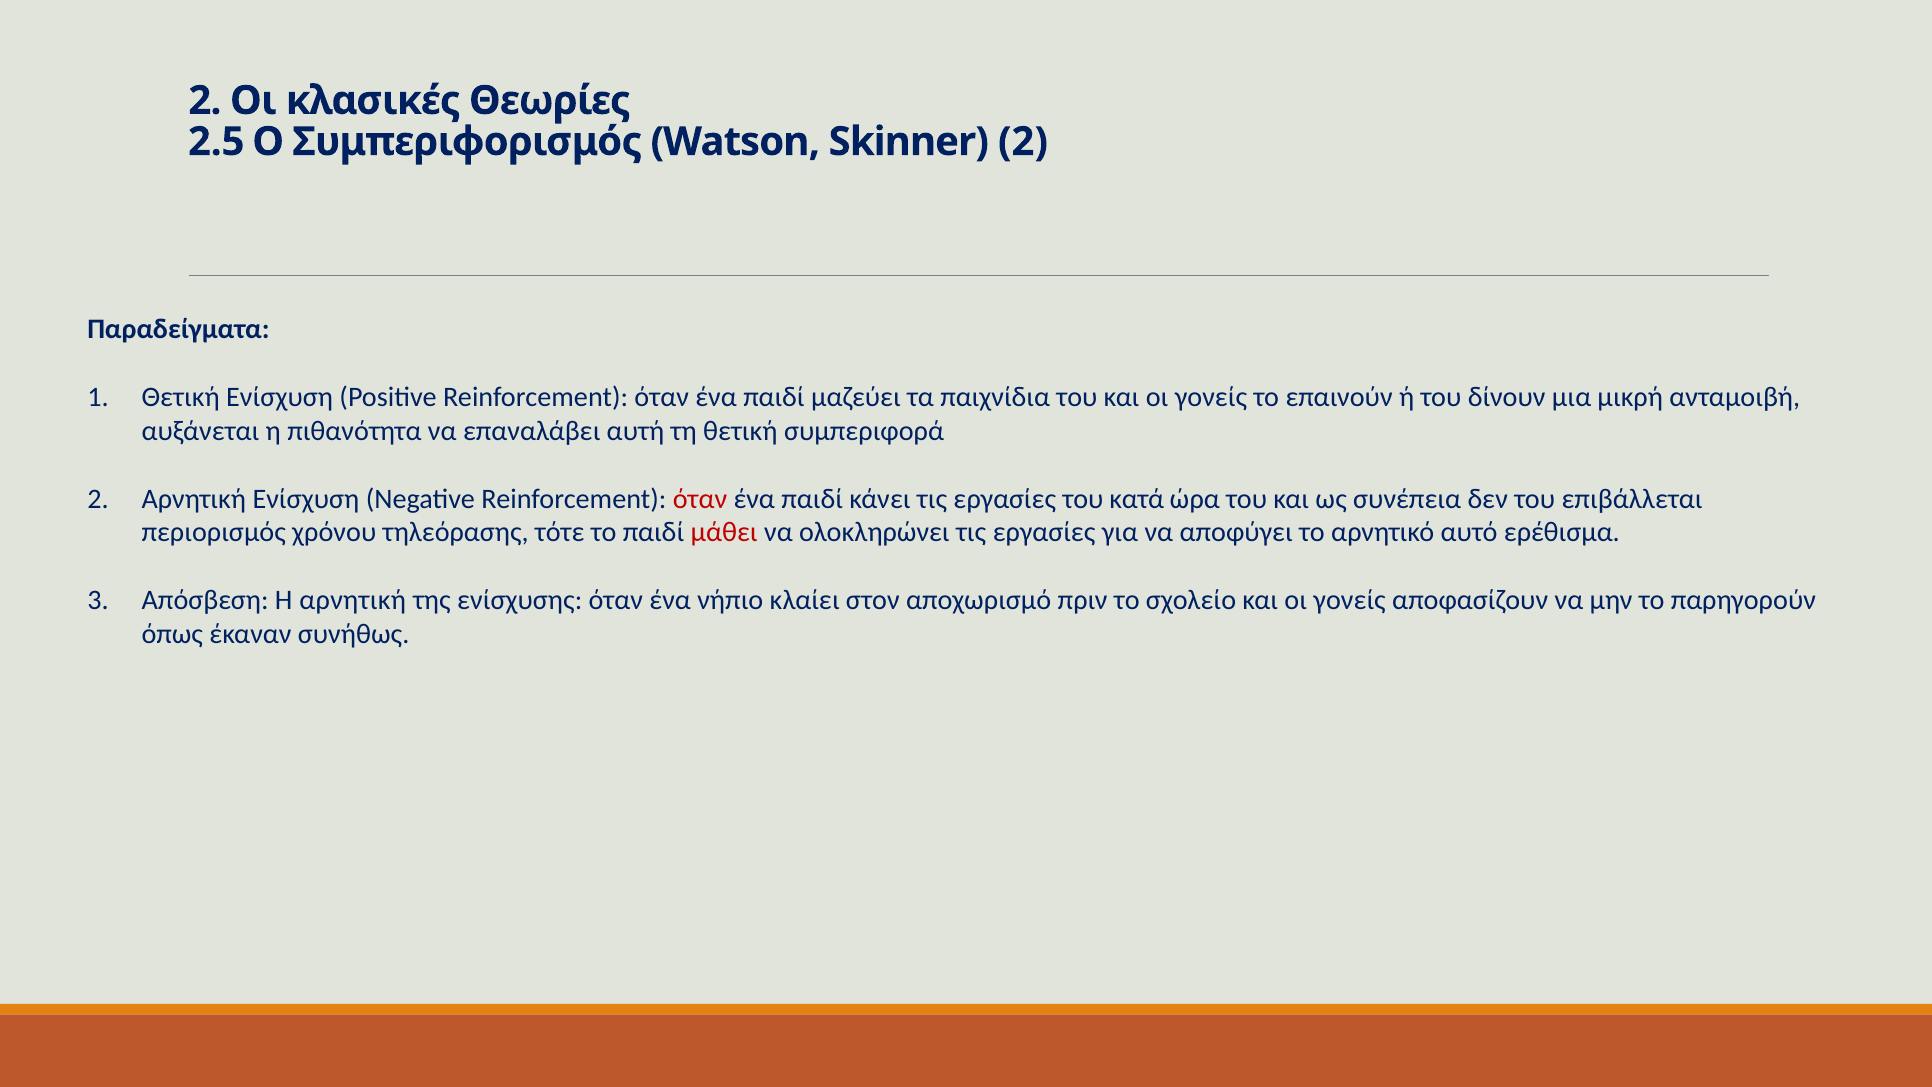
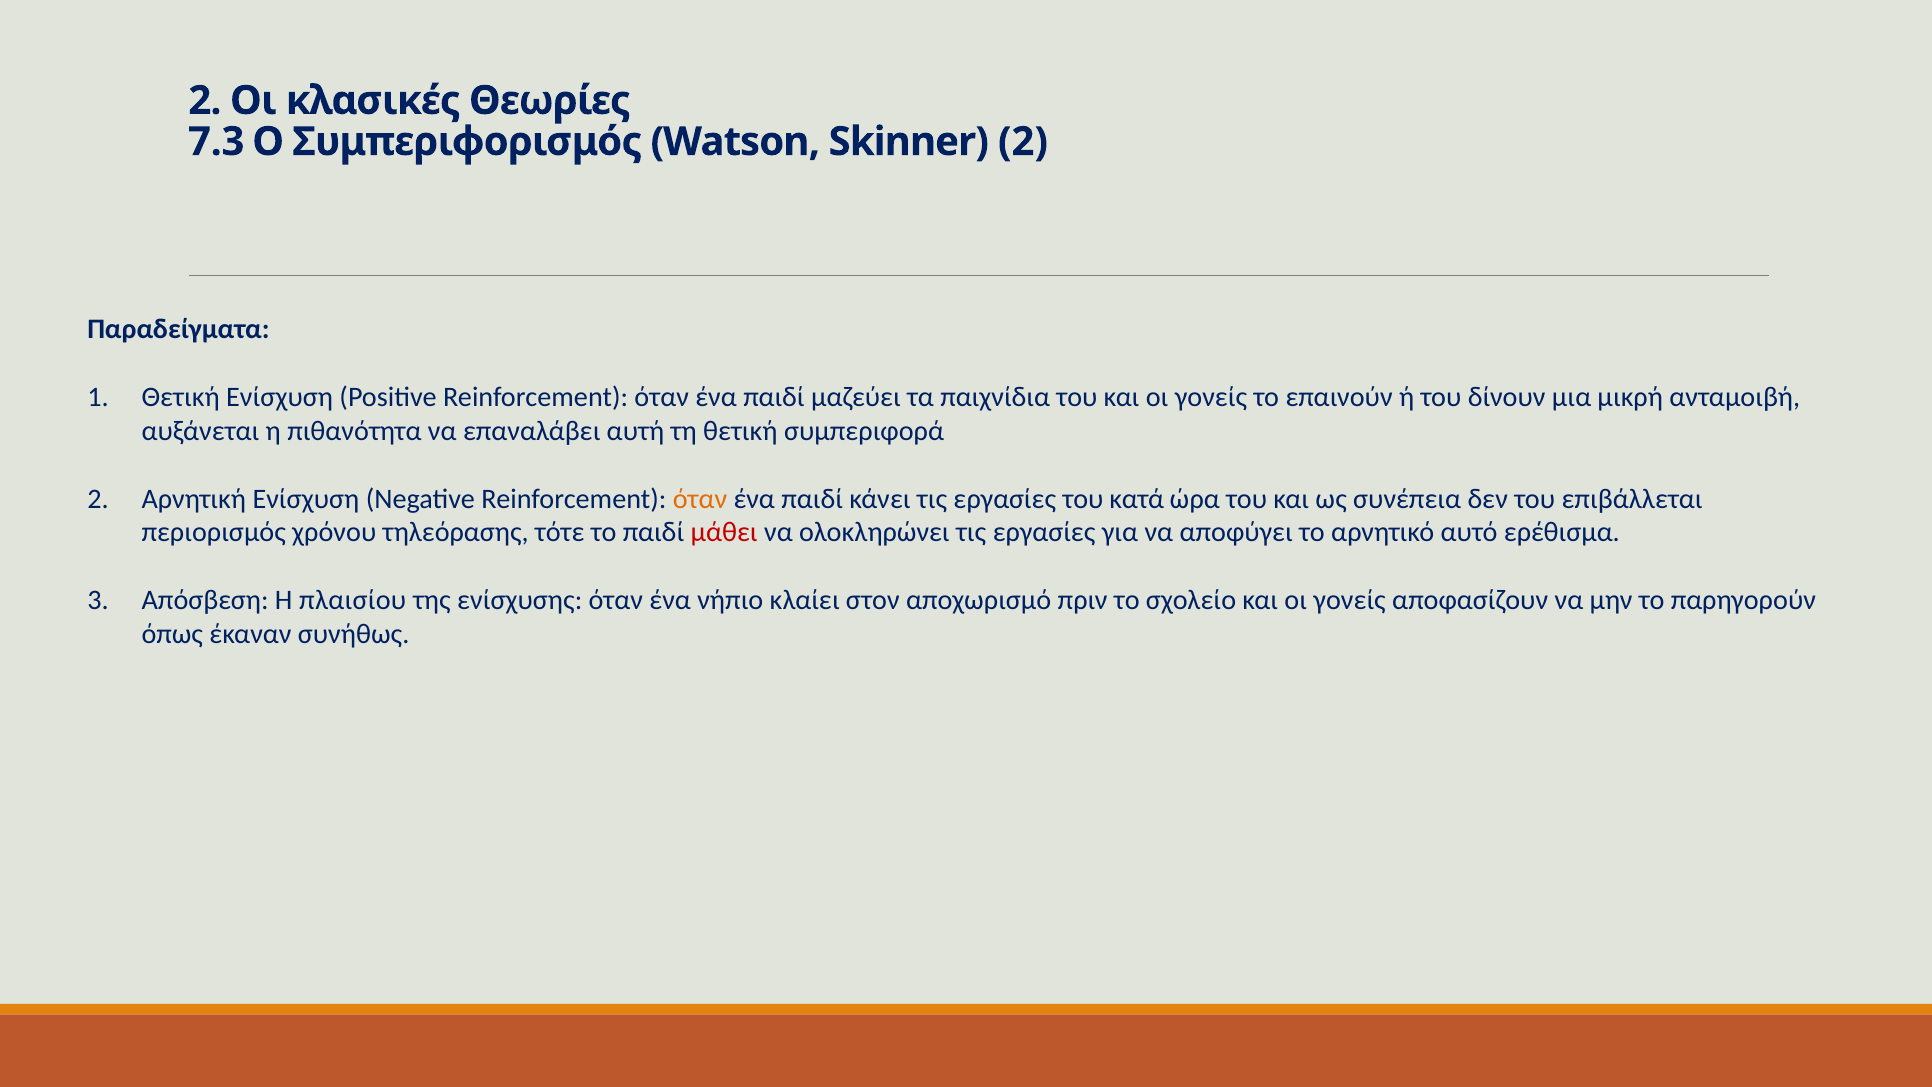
2.5: 2.5 -> 7.3 (216, 142)
όταν colour: red -> orange (700, 499)
Η αρνητική: αρνητική -> πλαισίου (353, 600)
